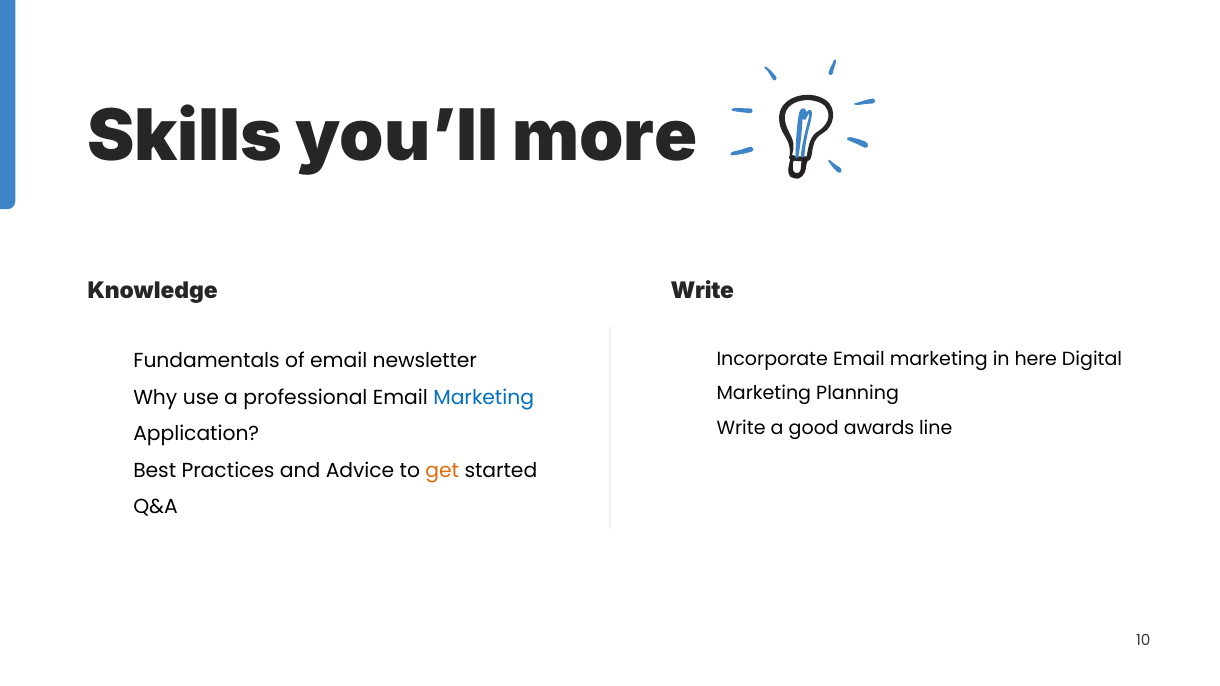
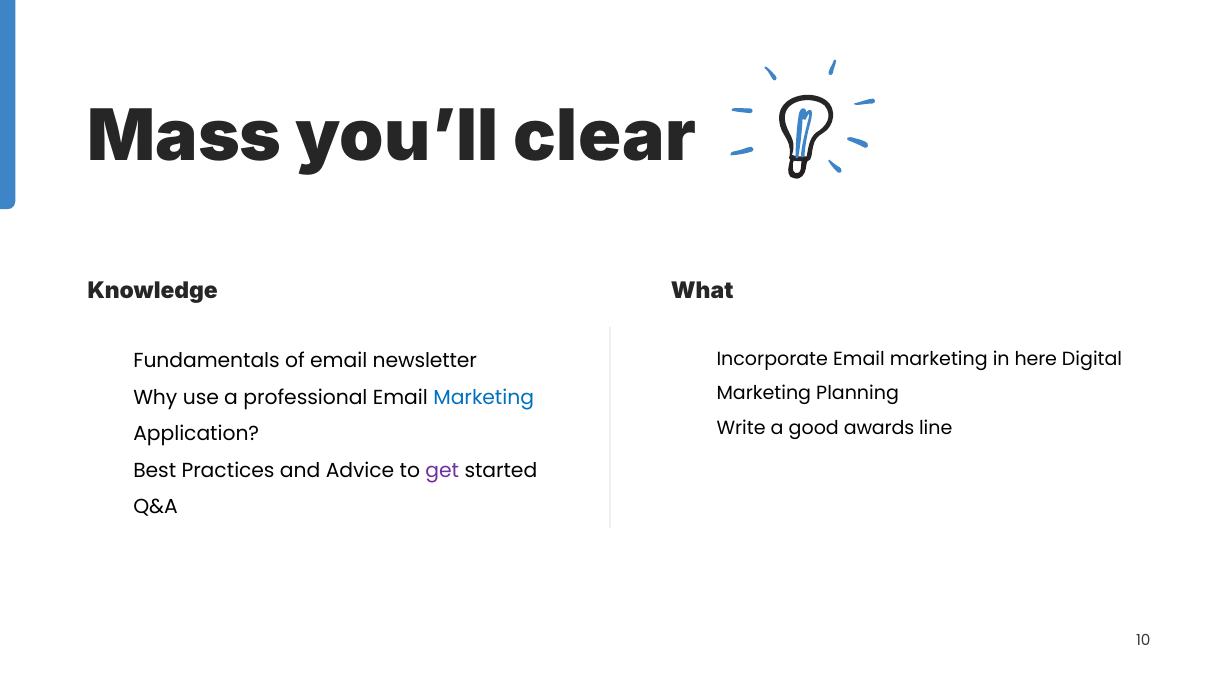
Skills: Skills -> Mass (185, 137)
more: more -> clear (605, 137)
Write: Write -> What (702, 292)
get colour: orange -> purple (442, 471)
